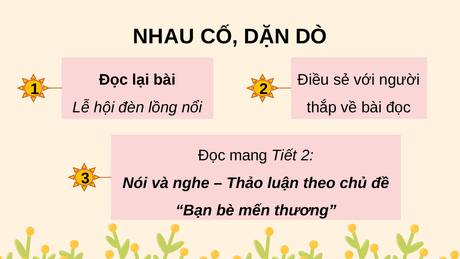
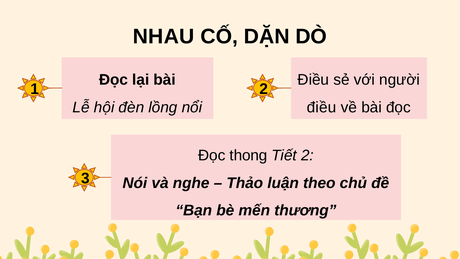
thắp: thắp -> điều (322, 107)
mang: mang -> thong (248, 155)
